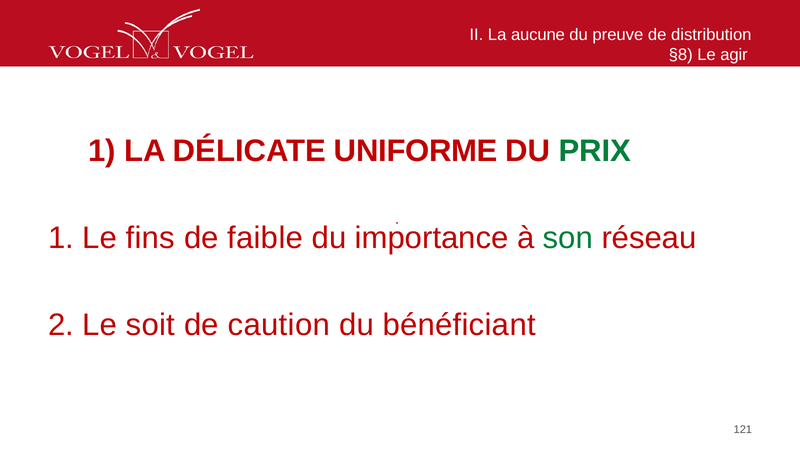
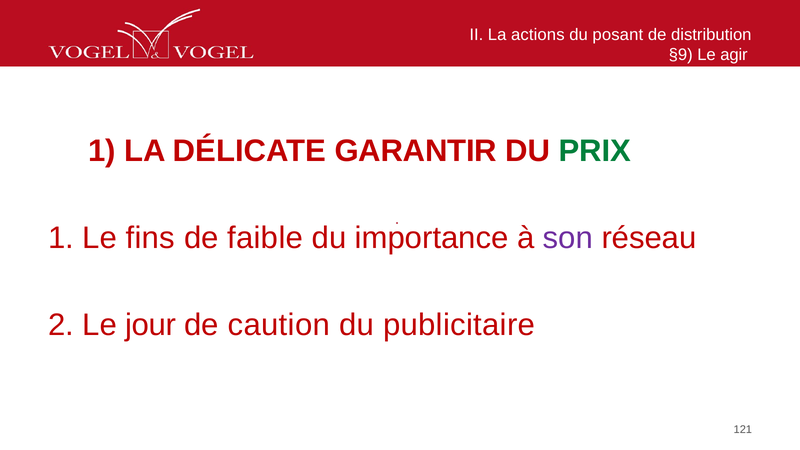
aucune: aucune -> actions (538, 35)
preuve: preuve -> posant (618, 35)
§8: §8 -> §9 (681, 55)
UNIFORME: UNIFORME -> GARANTIR (416, 151)
son colour: green -> purple (568, 238)
soit: soit -> jour (151, 325)
bénéficiant: bénéficiant -> publicitaire (459, 325)
